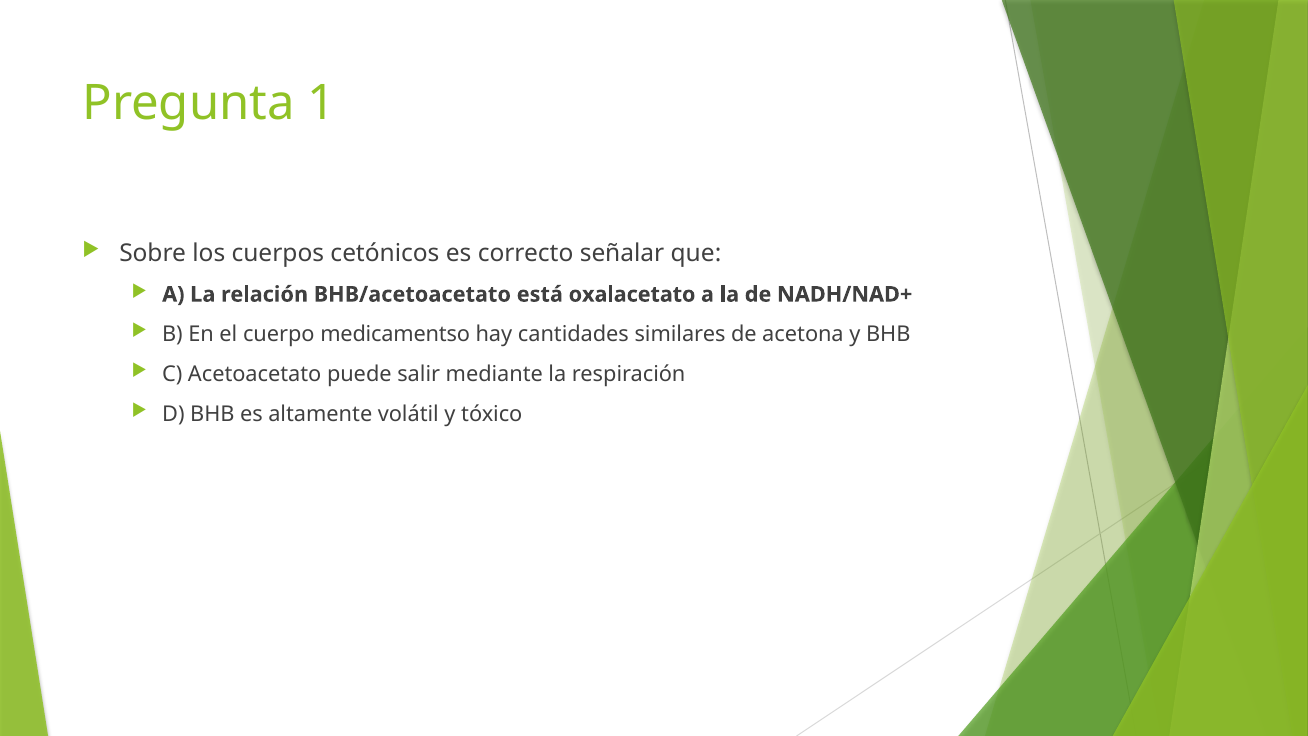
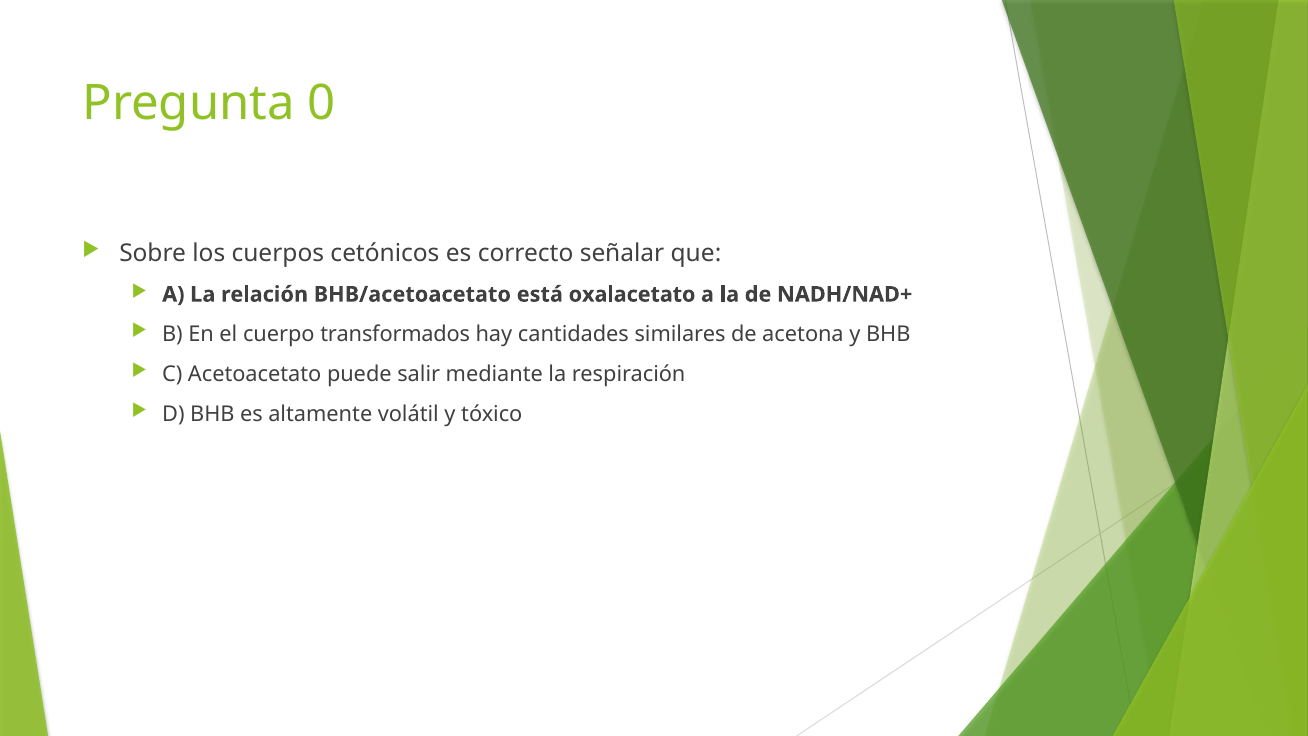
1: 1 -> 0 (322, 103)
medicamentso: medicamentso -> transformados (395, 334)
